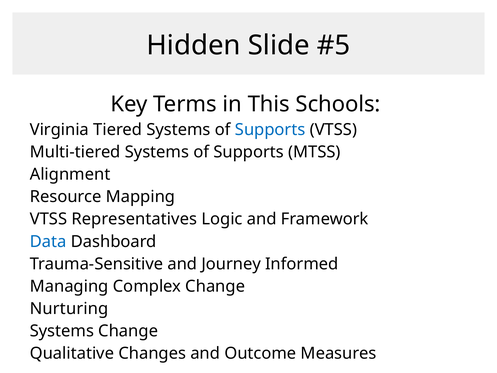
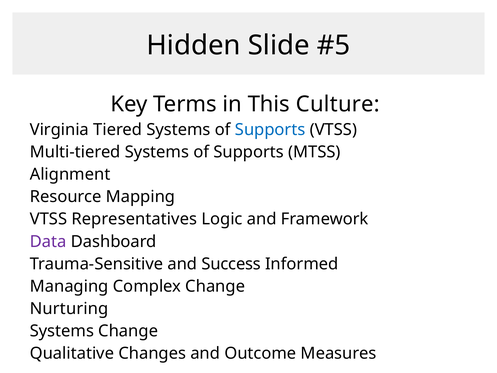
Schools: Schools -> Culture (338, 104)
Data colour: blue -> purple (48, 241)
Journey: Journey -> Success (231, 264)
